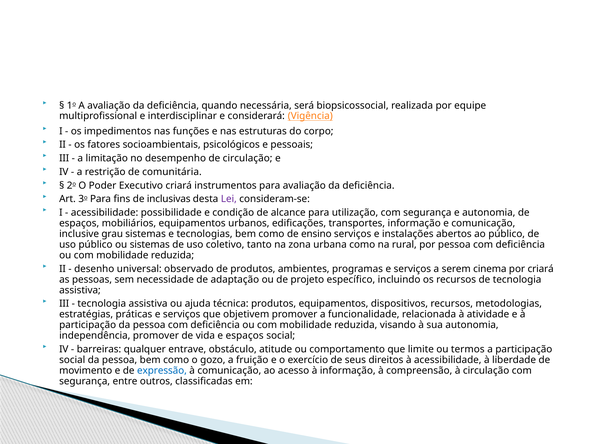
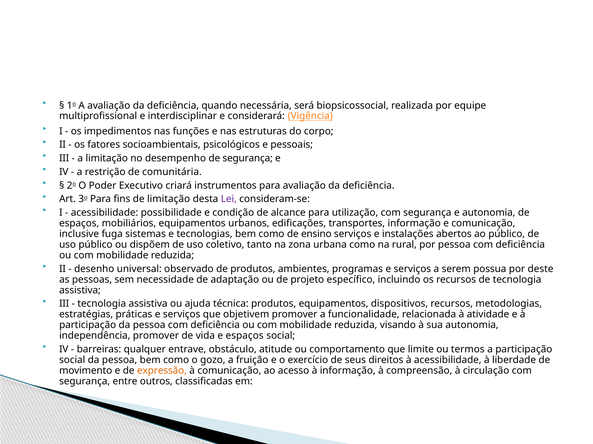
de circulação: circulação -> segurança (248, 159)
de inclusivas: inclusivas -> limitação (169, 199)
grau: grau -> fuga (112, 234)
ou sistemas: sistemas -> dispõem (150, 245)
cinema: cinema -> possua (490, 269)
por criará: criará -> deste (541, 269)
expressão colour: blue -> orange (162, 371)
